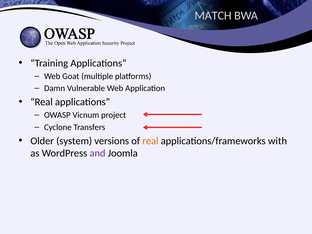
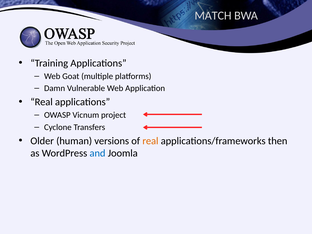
system: system -> human (74, 141)
with: with -> then (278, 141)
and colour: purple -> blue (97, 153)
